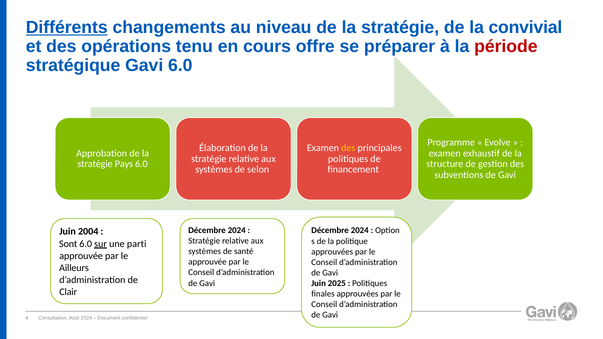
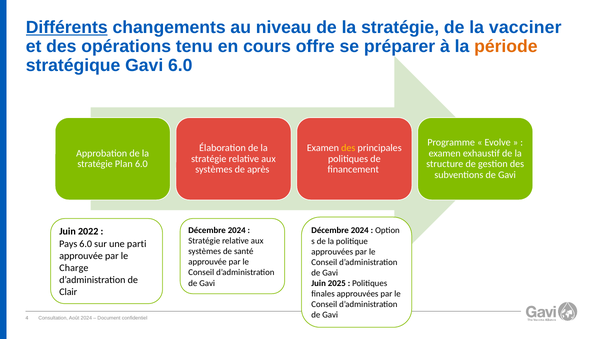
convivial: convivial -> vacciner (525, 28)
période colour: red -> orange (506, 47)
Pays: Pays -> Plan (124, 164)
selon: selon -> après (258, 170)
2004: 2004 -> 2022 (88, 232)
Sont: Sont -> Pays (68, 244)
sur underline: present -> none (101, 244)
Ailleurs: Ailleurs -> Charge (74, 268)
